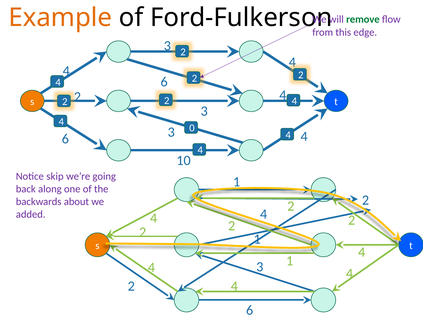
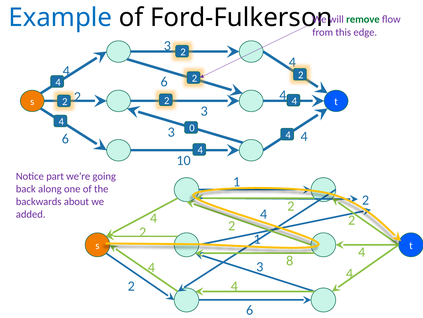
Example colour: orange -> blue (60, 18)
skip: skip -> part (55, 176)
3 1: 1 -> 8 (290, 260)
